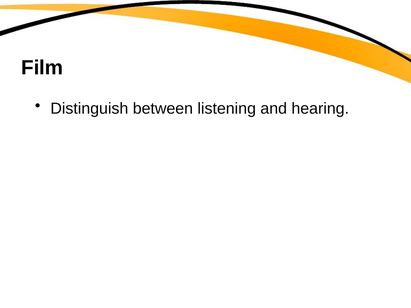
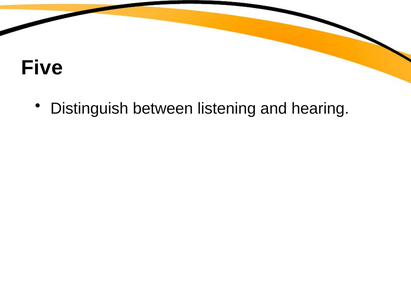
Film: Film -> Five (42, 68)
